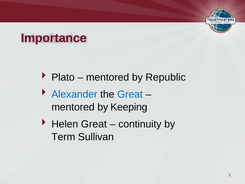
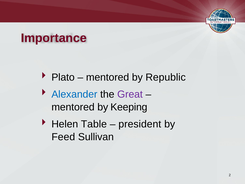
Great colour: blue -> purple (130, 94)
Helen Great: Great -> Table (94, 124)
continuity: continuity -> president (140, 124)
Term: Term -> Feed (63, 137)
